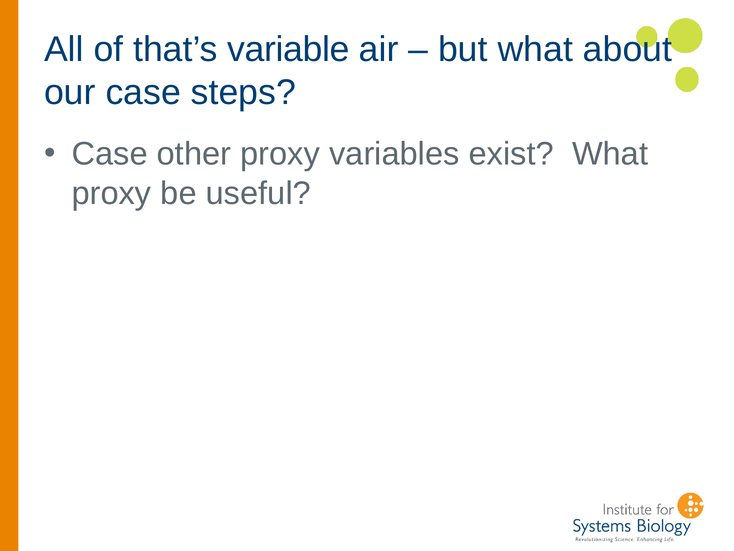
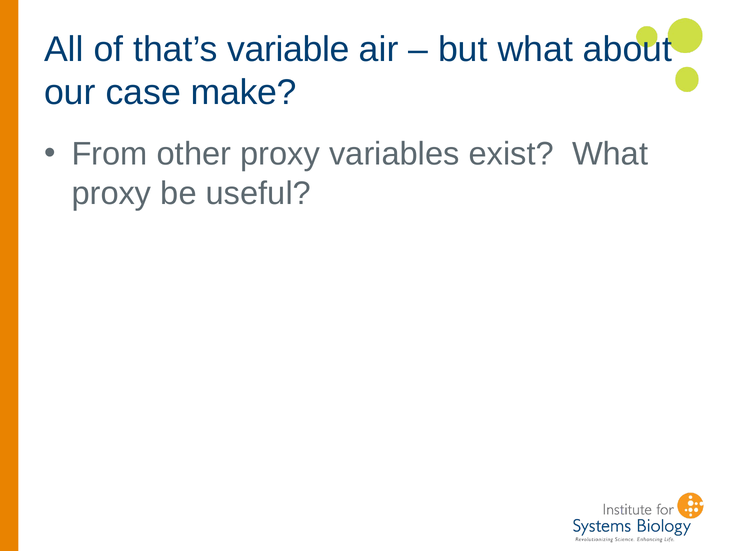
steps: steps -> make (244, 92)
Case: Case -> From (110, 154)
